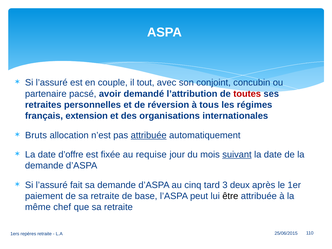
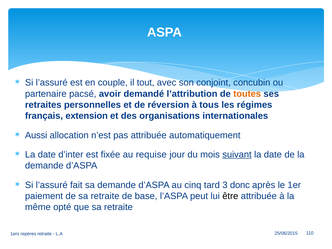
toutes colour: red -> orange (247, 94)
Bruts: Bruts -> Aussi (36, 135)
attribuée underline: present -> none (149, 135)
d’offre: d’offre -> d’inter (71, 155)
deux: deux -> donc (240, 185)
chef: chef -> opté (62, 207)
